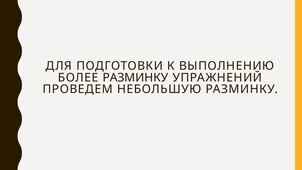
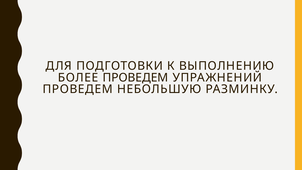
БОЛЕЕ РАЗМИНКУ: РАЗМИНКУ -> ПРОВЕДЕМ (135, 78)
